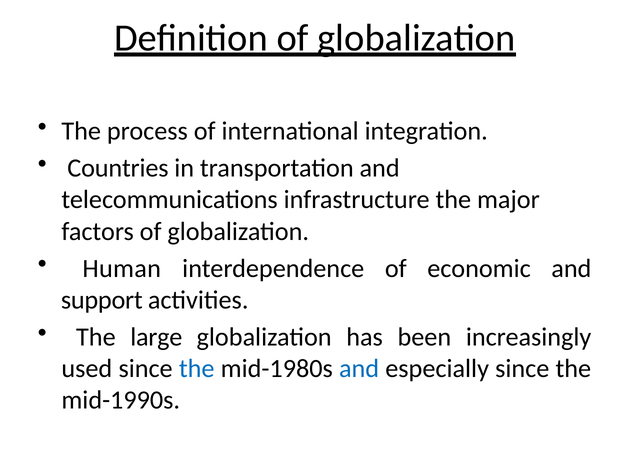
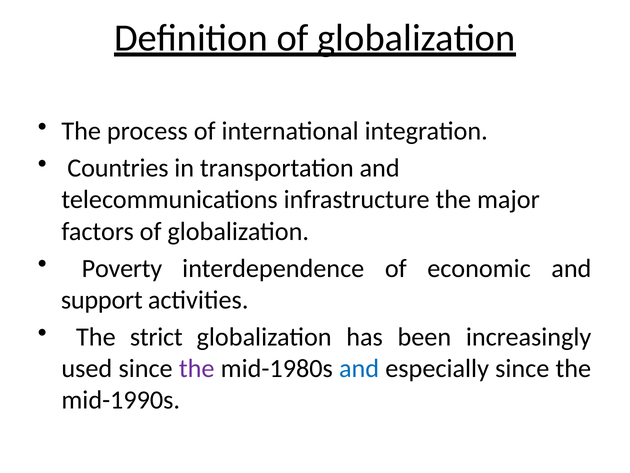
Human: Human -> Poverty (122, 268)
large: large -> strict (156, 337)
the colour: blue -> purple (197, 368)
